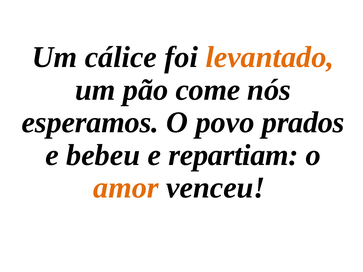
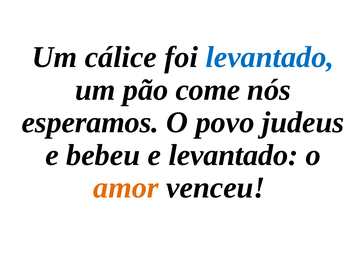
levantado colour: orange -> blue (270, 57)
prados: prados -> judeus (303, 123)
e repartiam: repartiam -> levantado (233, 155)
